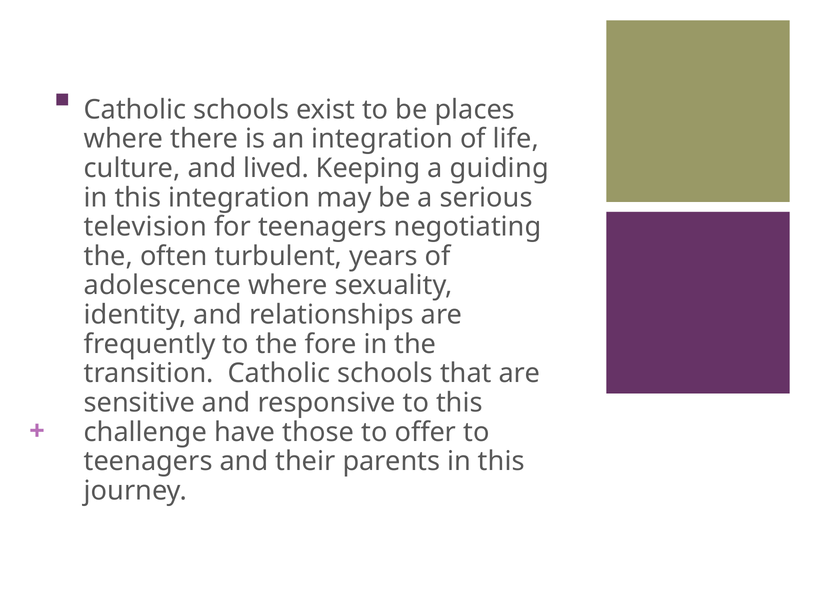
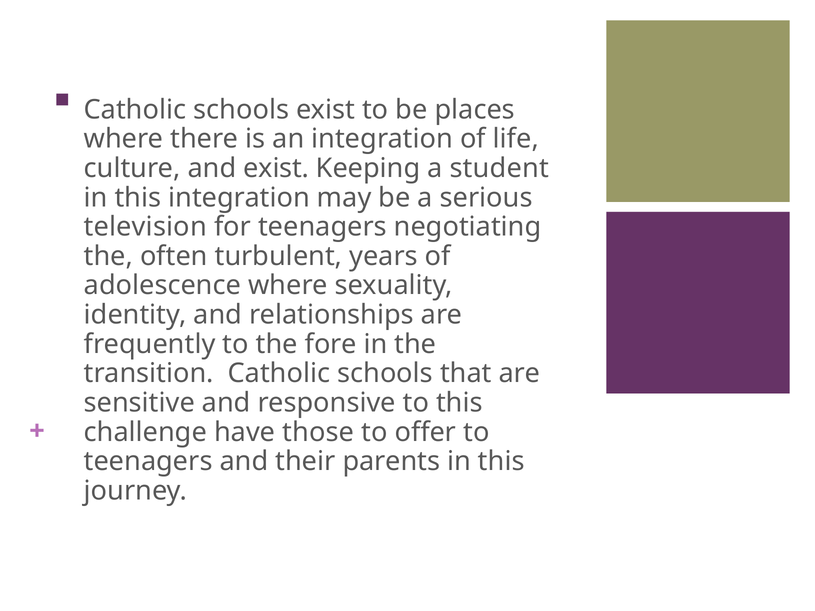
and lived: lived -> exist (276, 168)
guiding: guiding -> student (499, 168)
